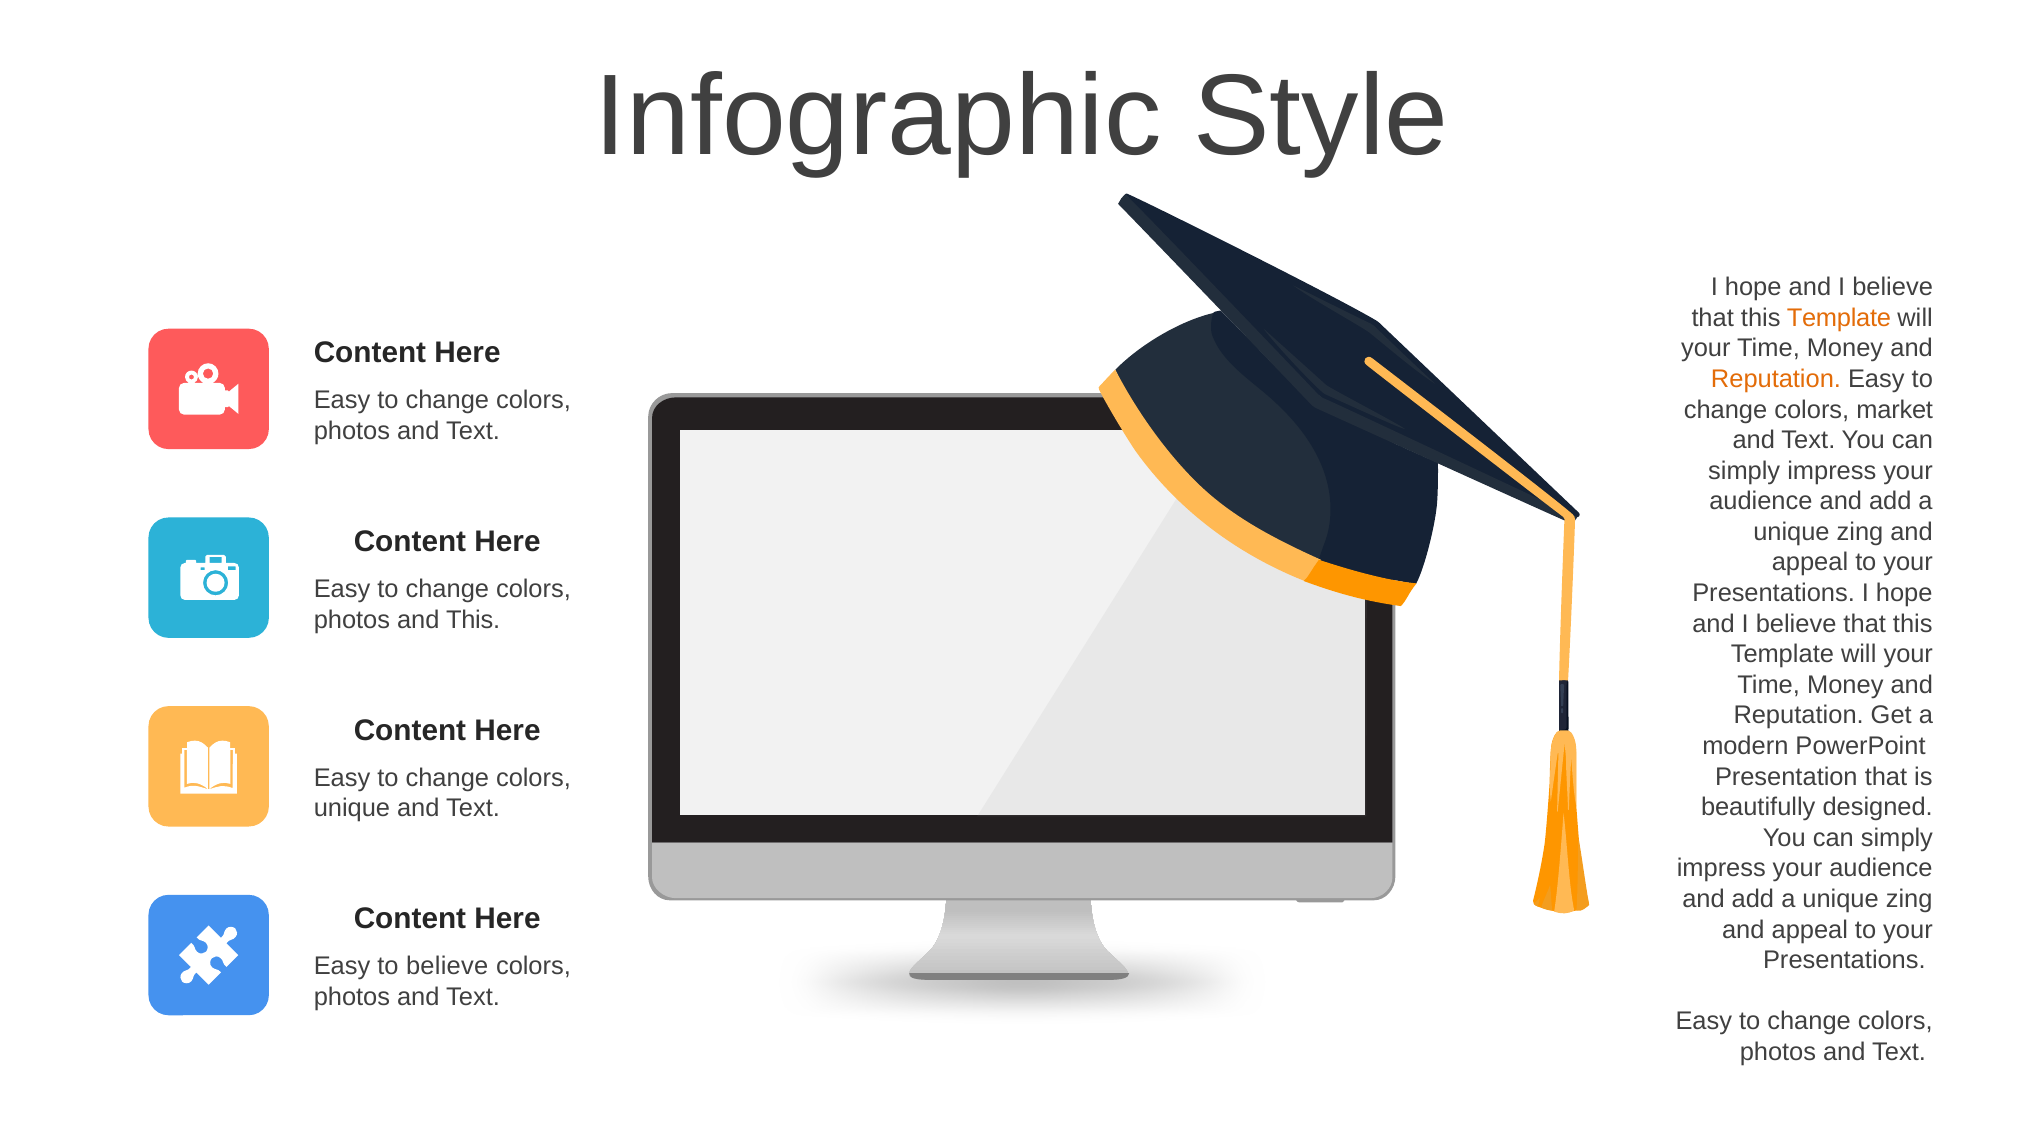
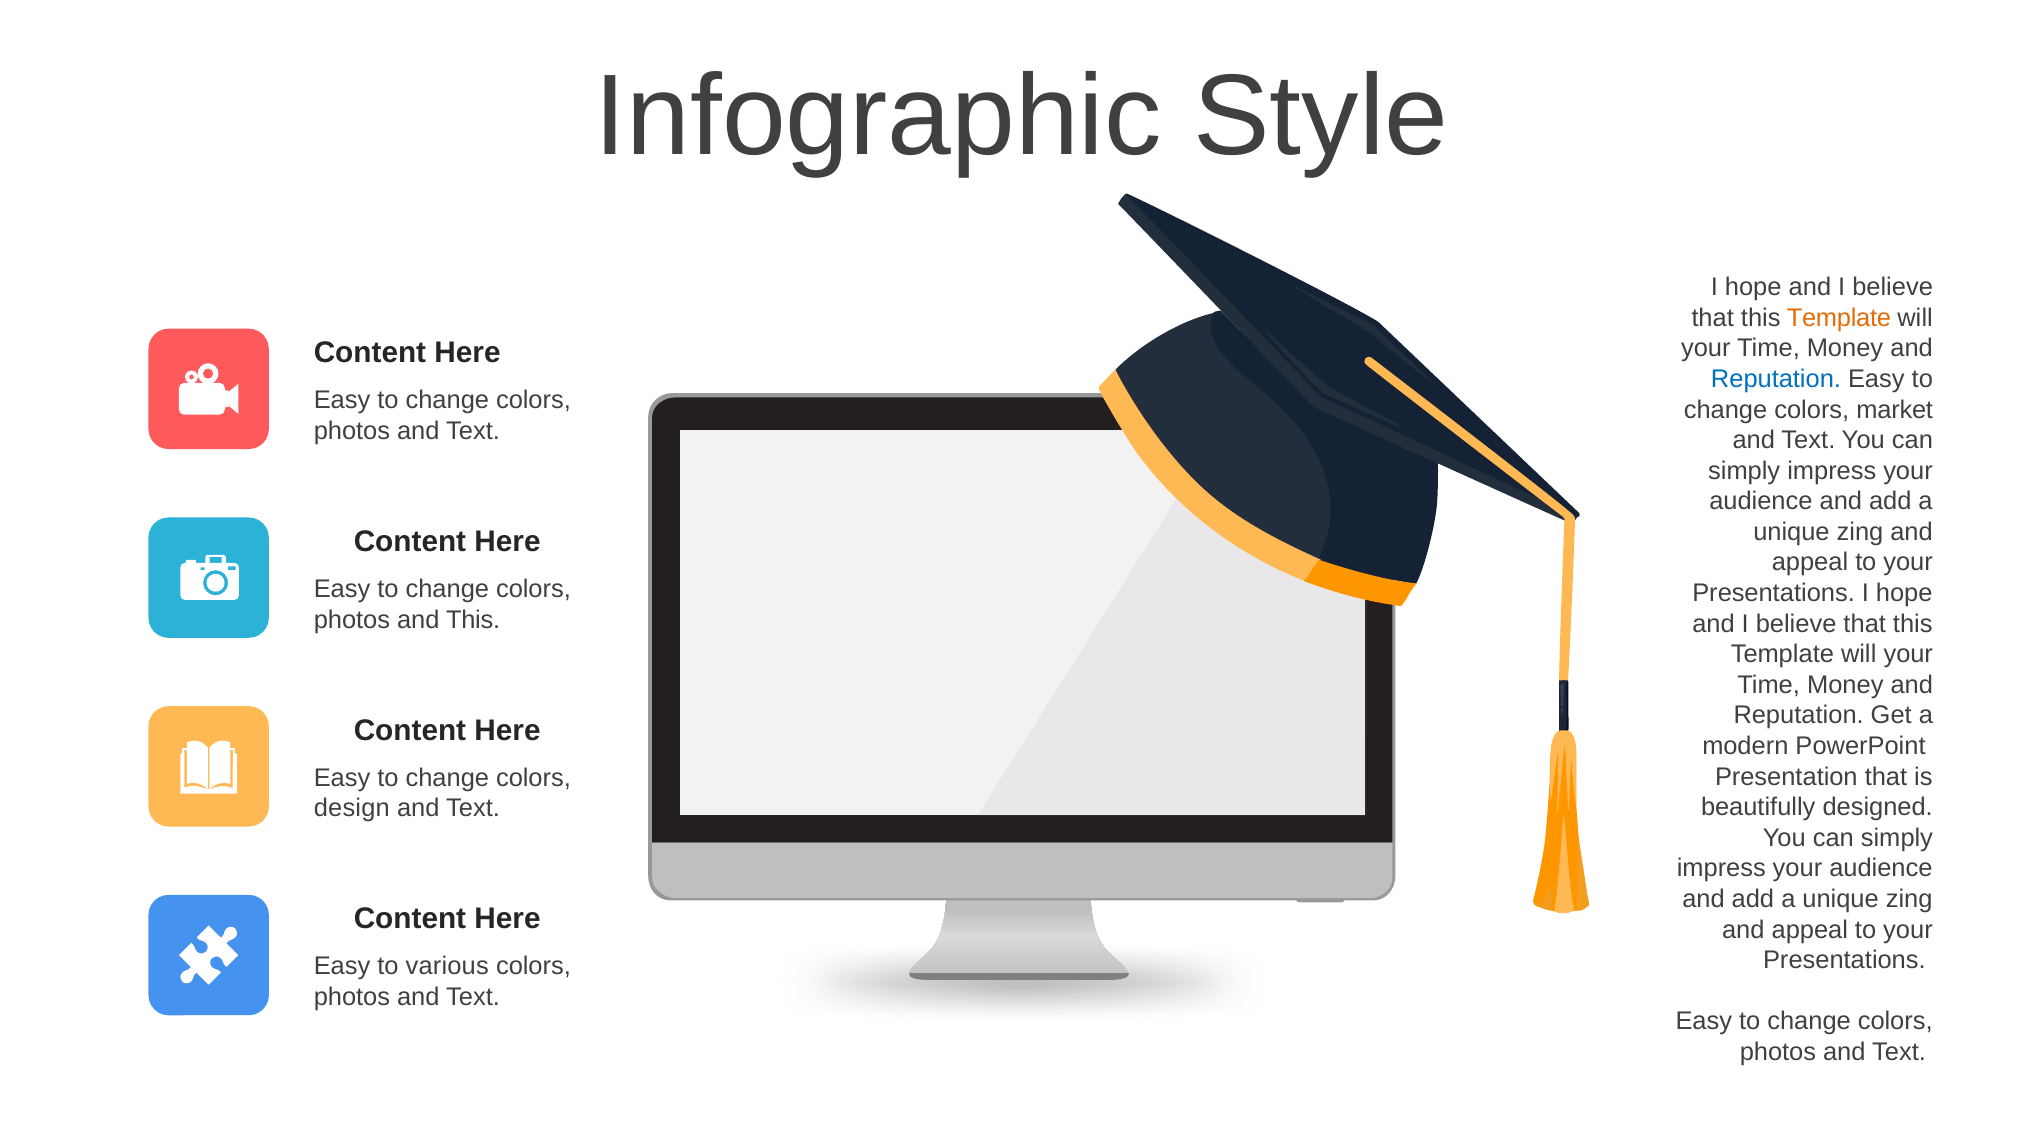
Reputation colour: orange -> blue (1776, 379)
unique: unique -> design (352, 808)
to believe: believe -> various (447, 966)
